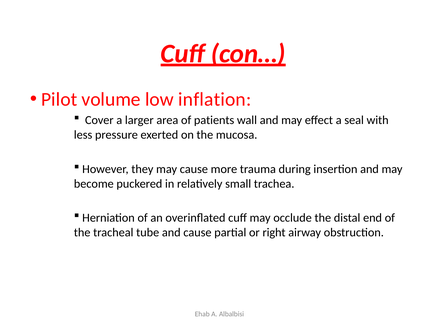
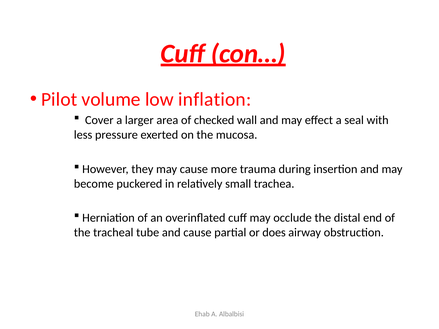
patients: patients -> checked (214, 120)
right: right -> does (274, 233)
